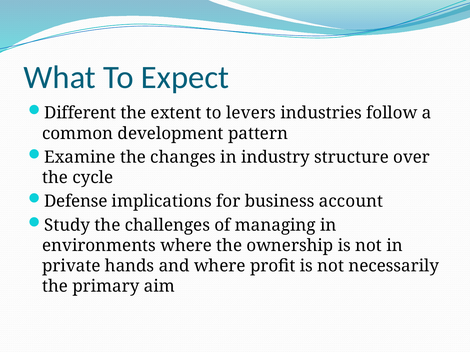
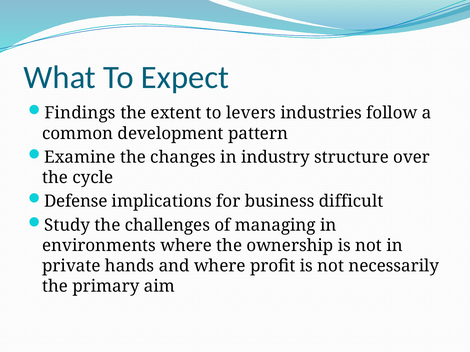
Different: Different -> Findings (80, 113)
account: account -> difficult (351, 202)
